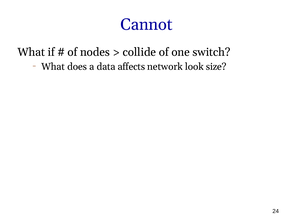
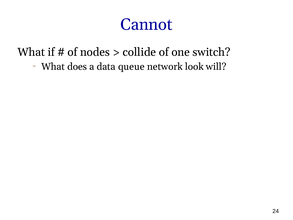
affects: affects -> queue (131, 67)
size: size -> will (216, 67)
